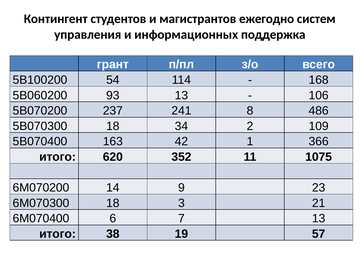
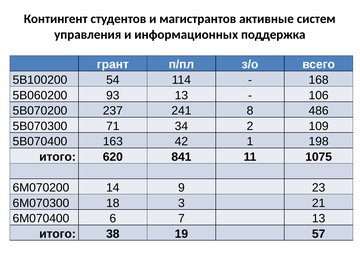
ежегодно: ежегодно -> активные (267, 19)
5В070300 18: 18 -> 71 (113, 126)
366: 366 -> 198 (319, 141)
352: 352 -> 841 (181, 157)
